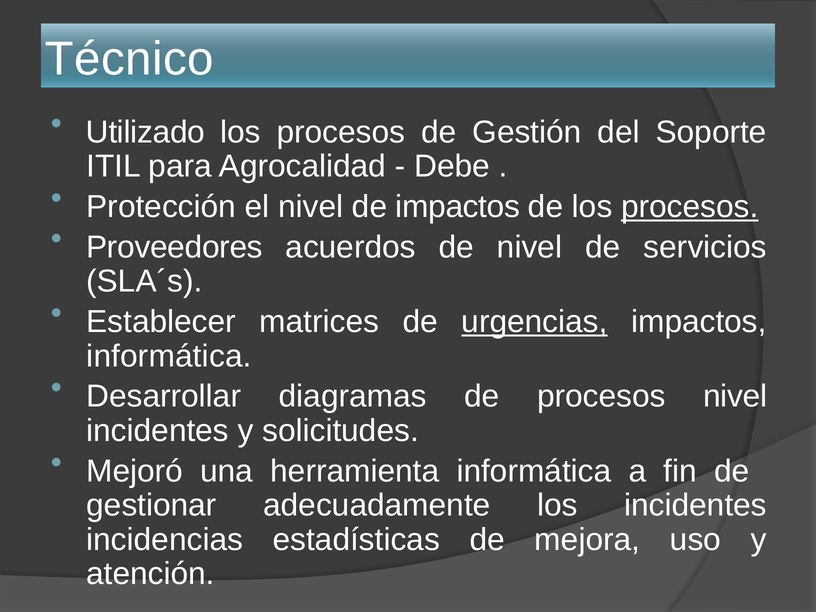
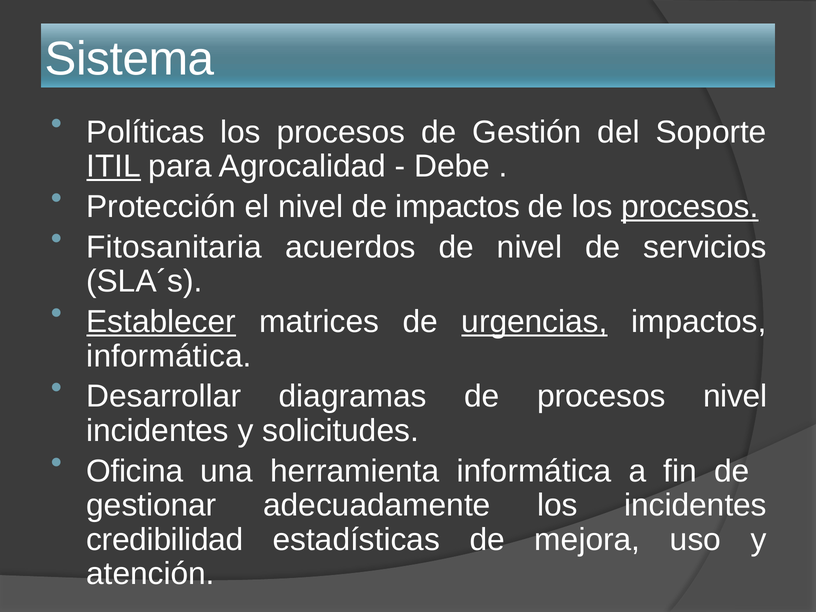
Técnico: Técnico -> Sistema (130, 59)
Utilizado: Utilizado -> Políticas (145, 132)
ITIL underline: none -> present (114, 166)
Proveedores: Proveedores -> Fitosanitaria (174, 247)
Establecer underline: none -> present (161, 322)
Mejoró: Mejoró -> Oficina (135, 471)
incidencias: incidencias -> credibilidad (165, 540)
